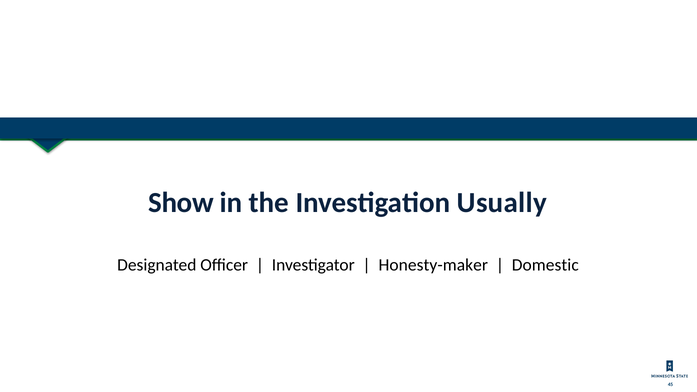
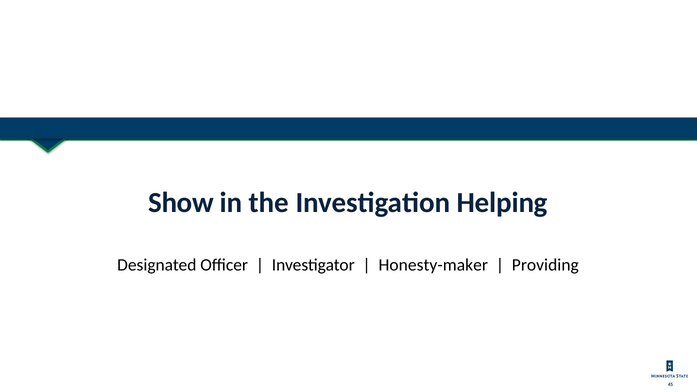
Usually: Usually -> Helping (502, 203)
Domestic: Domestic -> Providing (545, 265)
